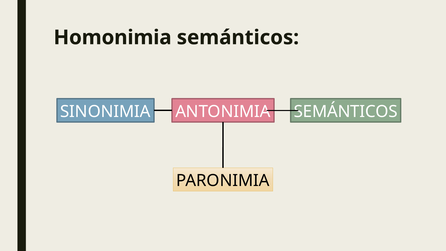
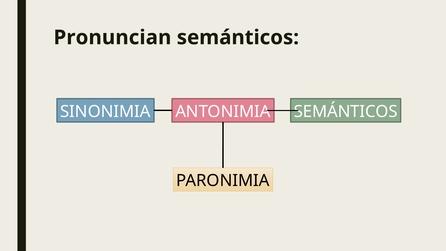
Homonimia: Homonimia -> Pronuncian (112, 37)
